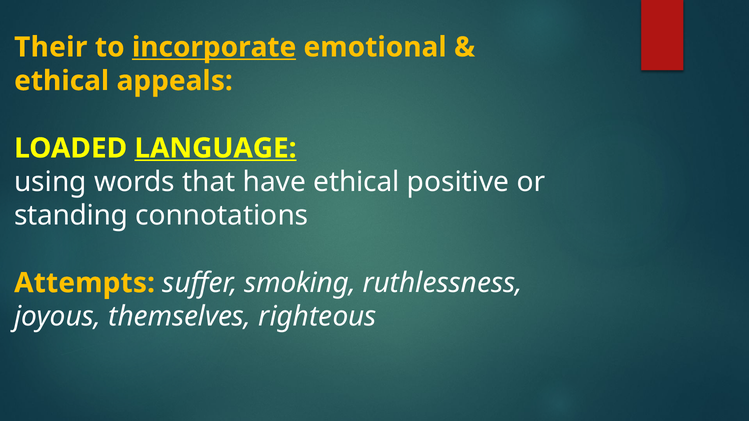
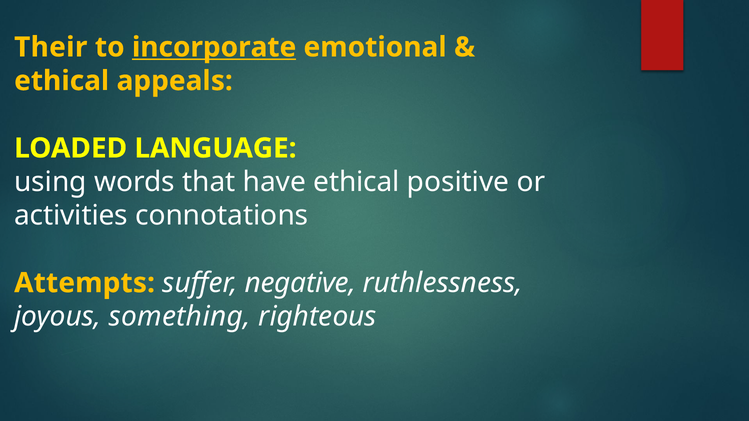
LANGUAGE underline: present -> none (215, 148)
standing: standing -> activities (71, 216)
smoking: smoking -> negative (300, 283)
themselves: themselves -> something (180, 317)
